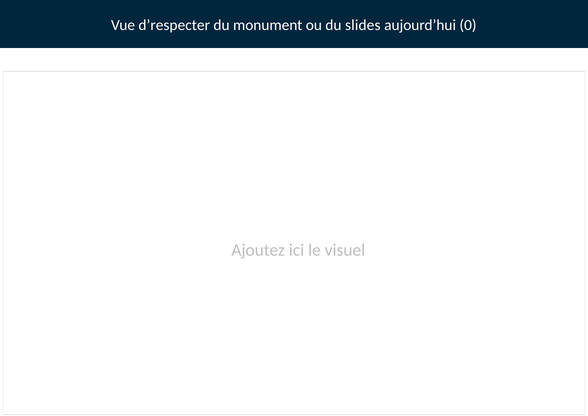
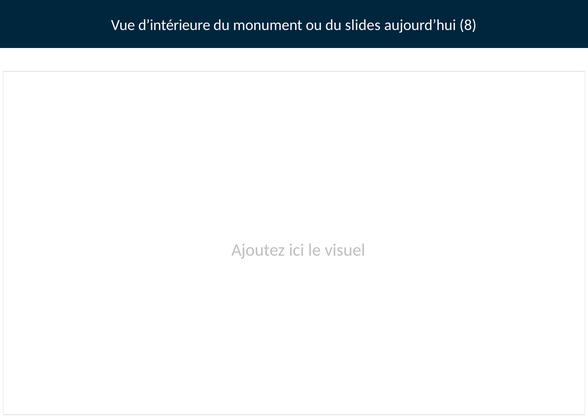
d’respecter: d’respecter -> d’intérieure (174, 25)
0: 0 -> 8 (468, 25)
